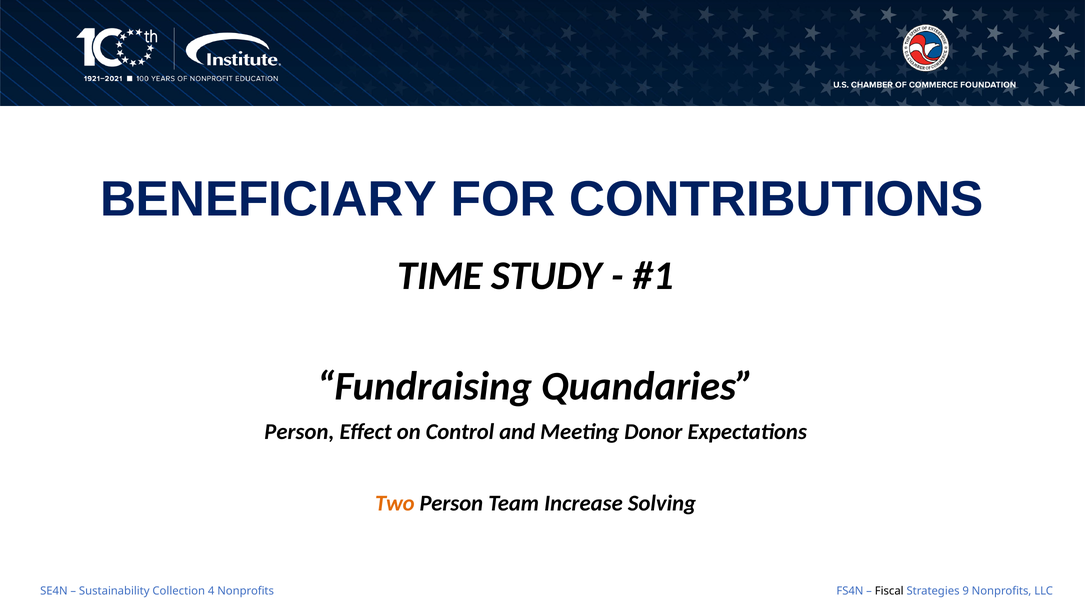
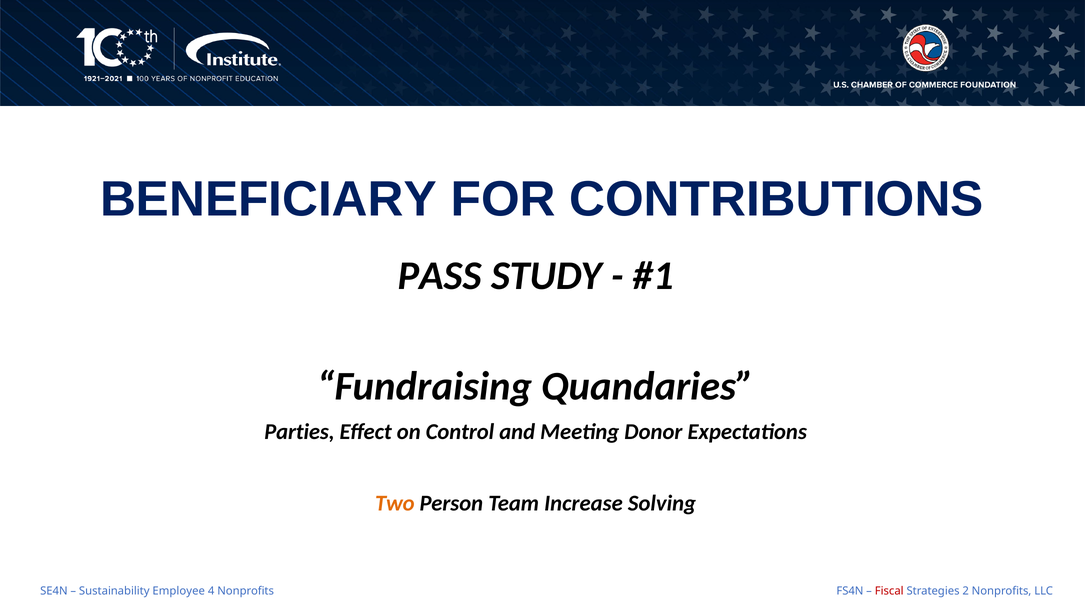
TIME: TIME -> PASS (440, 276)
Person: Person -> Parties (299, 432)
Collection: Collection -> Employee (179, 591)
Fiscal colour: black -> red (889, 591)
9: 9 -> 2 (966, 591)
